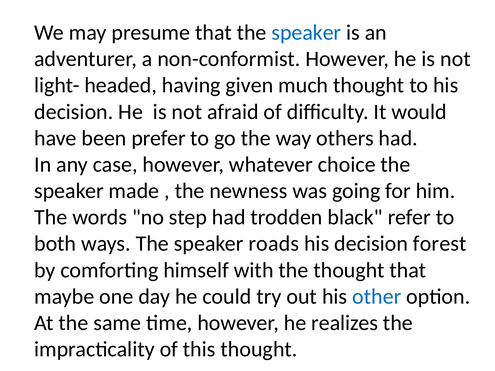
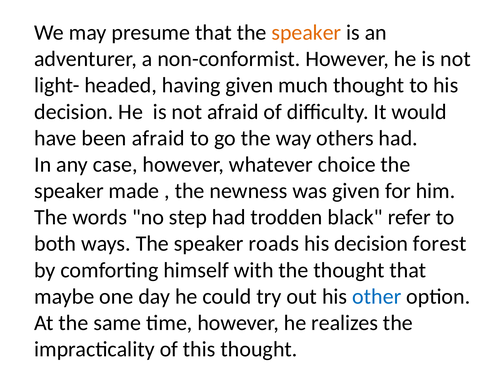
speaker colour: blue -> orange (306, 33)
been prefer: prefer -> afraid (158, 138)
was going: going -> given (356, 191)
